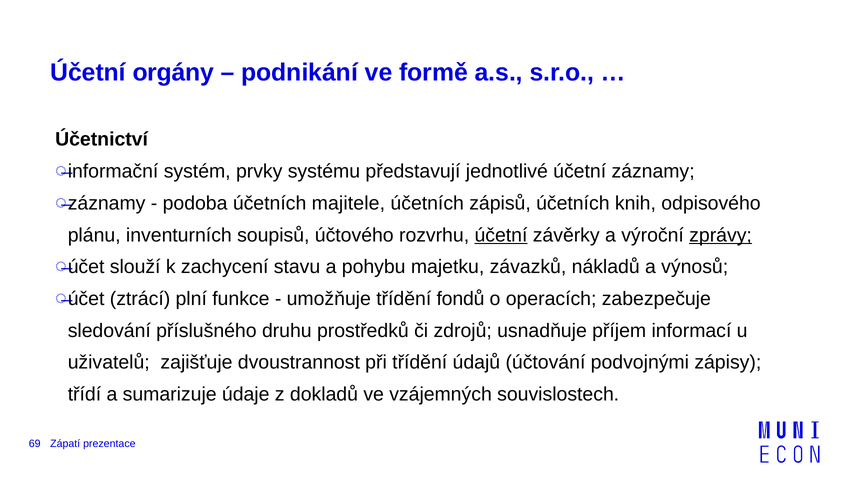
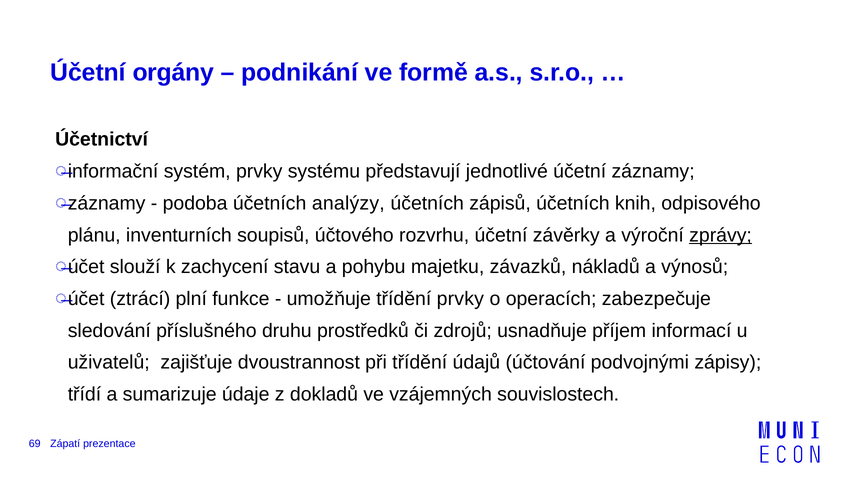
majitele: majitele -> analýzy (348, 203)
účetní underline: present -> none (501, 235)
třídění fondů: fondů -> prvky (460, 299)
